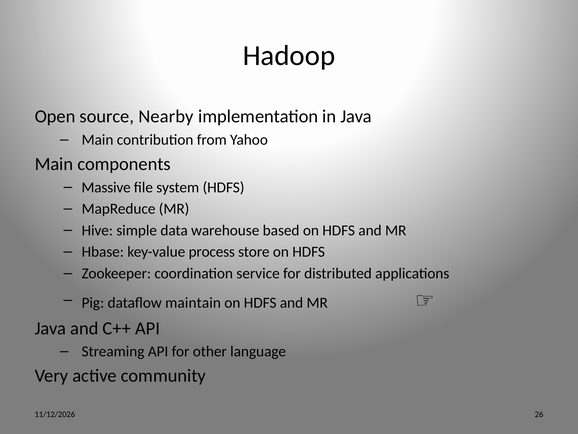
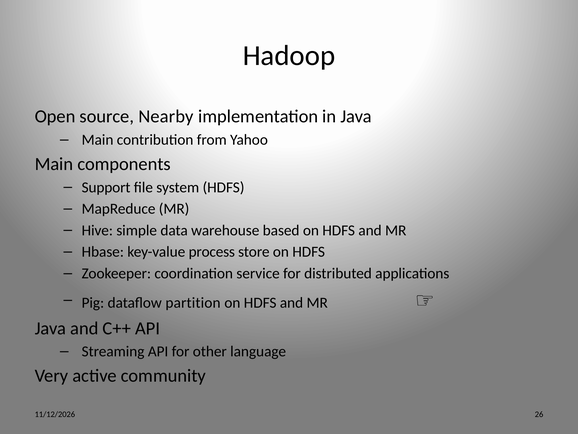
Massive: Massive -> Support (106, 187)
maintain: maintain -> partition (193, 302)
